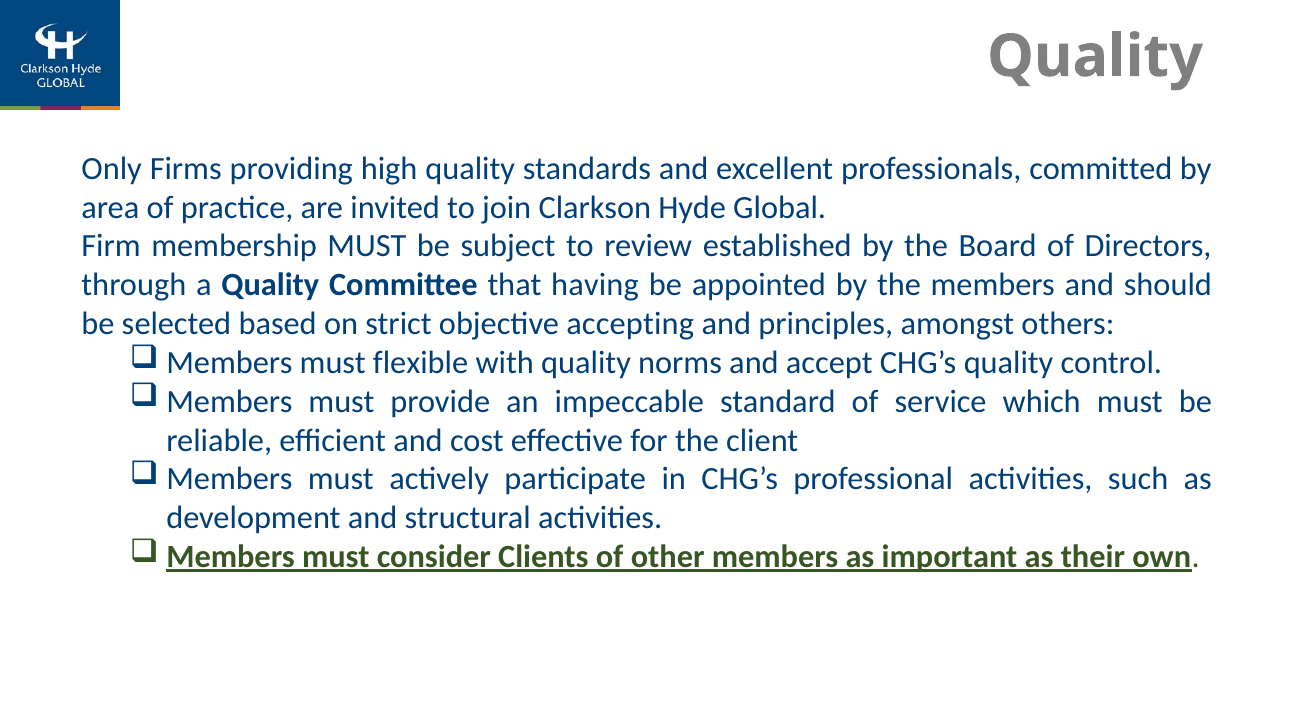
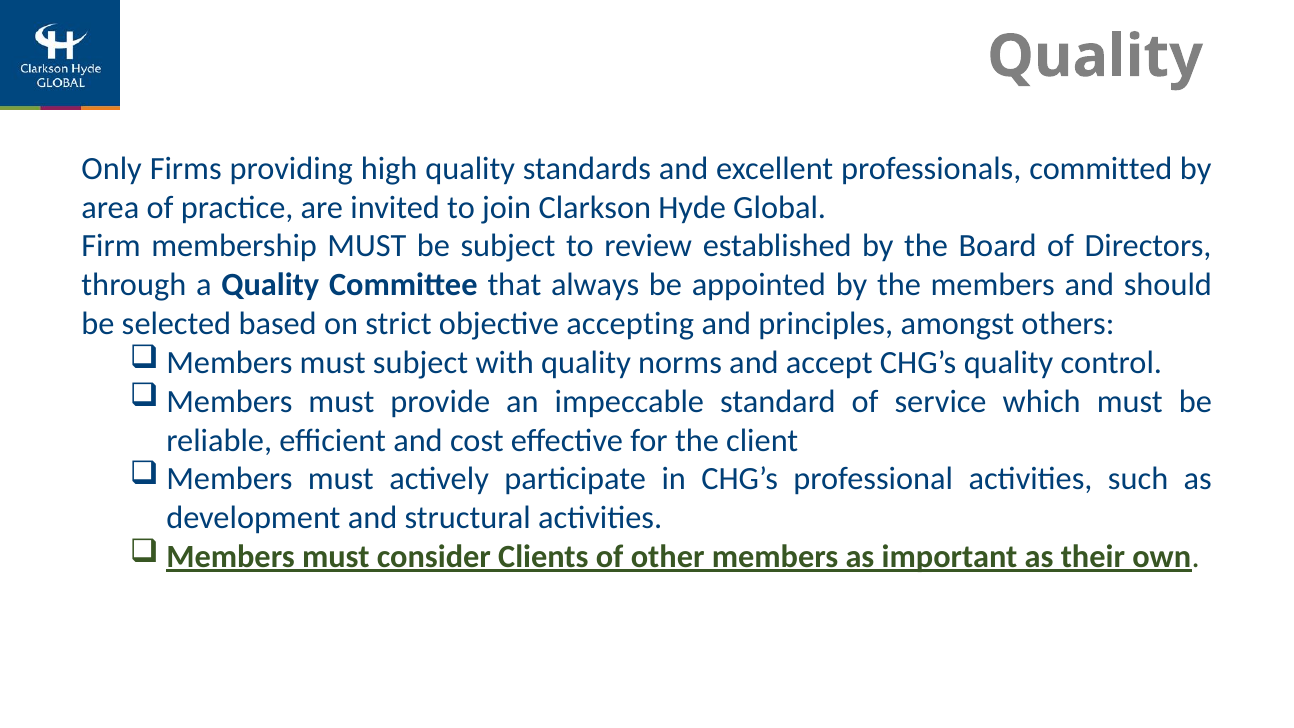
having: having -> always (595, 285)
must flexible: flexible -> subject (421, 363)
